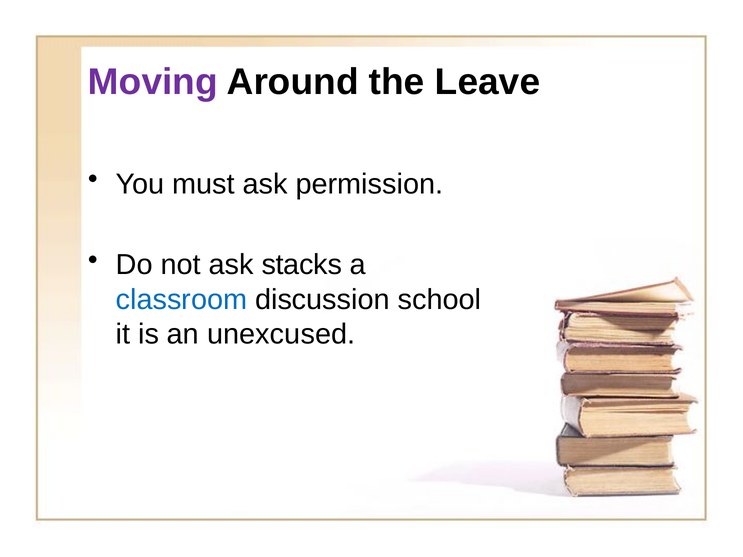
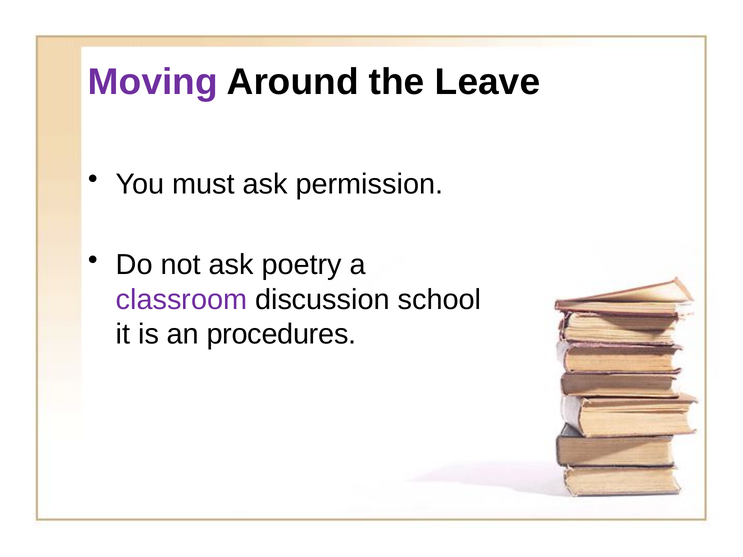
stacks: stacks -> poetry (302, 265)
classroom colour: blue -> purple (182, 300)
unexcused: unexcused -> procedures (281, 334)
